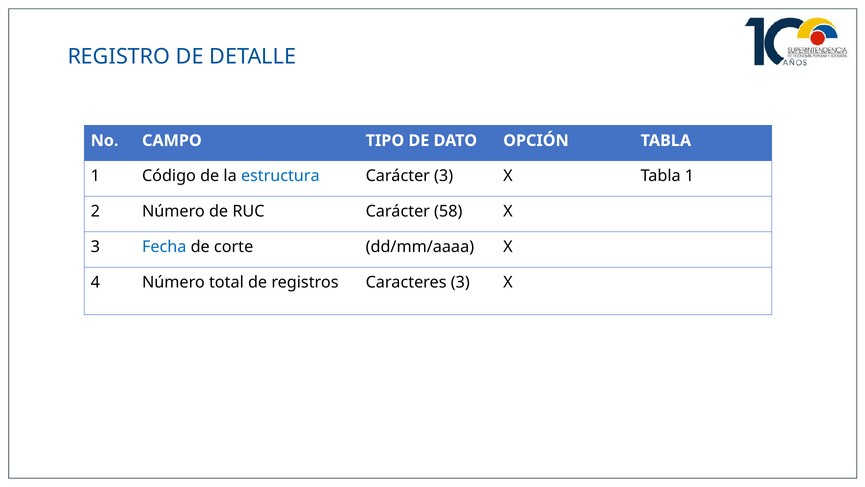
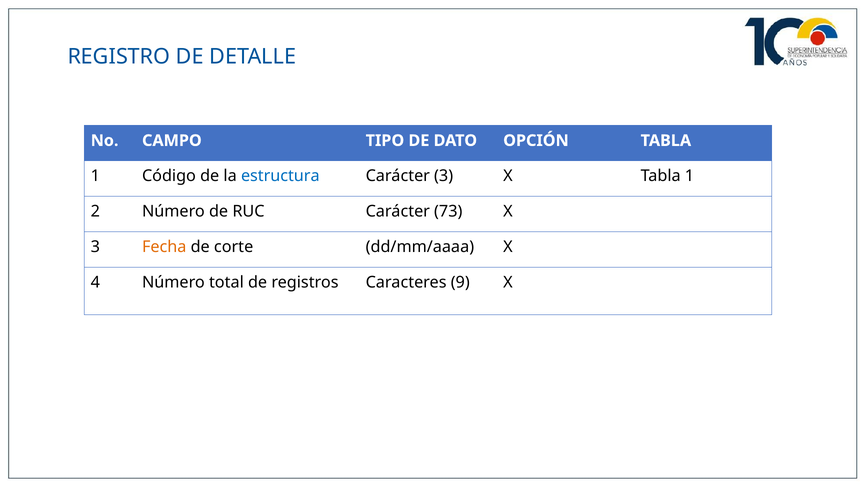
58: 58 -> 73 (448, 211)
Fecha colour: blue -> orange (164, 247)
Caracteres 3: 3 -> 9 (460, 282)
